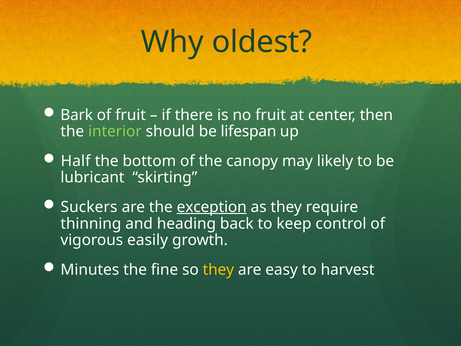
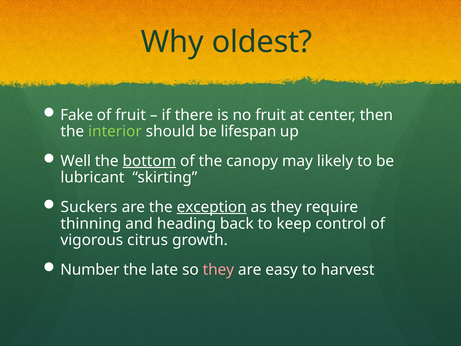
Bark: Bark -> Fake (77, 115)
Half: Half -> Well (76, 161)
bottom underline: none -> present (149, 161)
easily: easily -> citrus (148, 240)
Minutes: Minutes -> Number (90, 269)
fine: fine -> late (164, 269)
they colour: yellow -> pink (218, 269)
